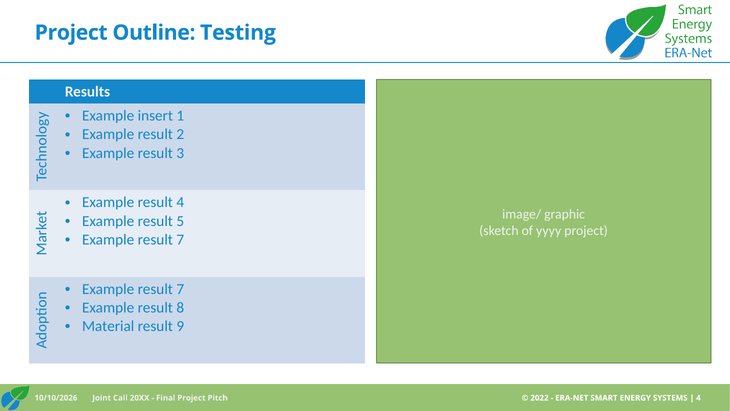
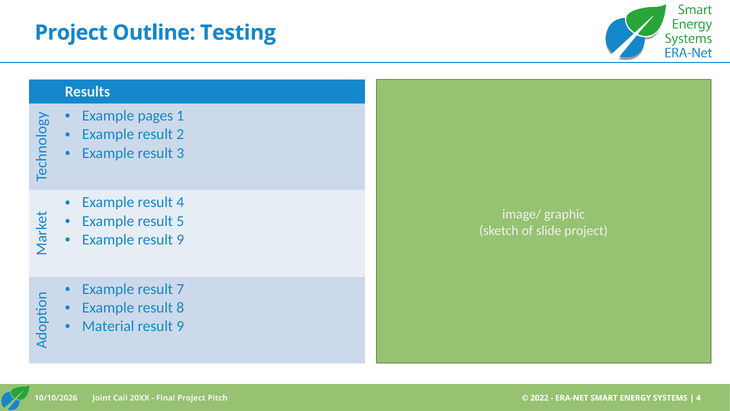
insert: insert -> pages (155, 116)
yyyy: yyyy -> slide (549, 230)
7: 7 -> 9 (180, 239)
